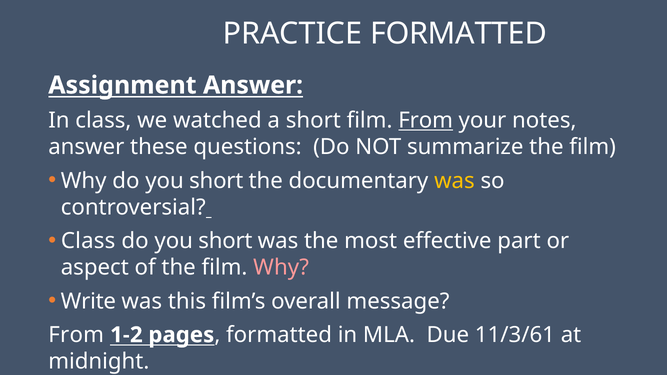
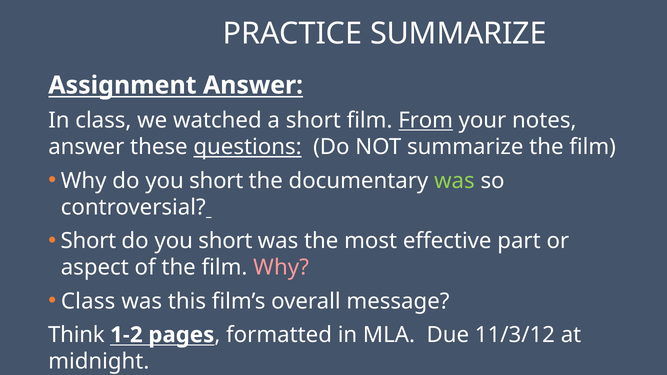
PRACTICE FORMATTED: FORMATTED -> SUMMARIZE (458, 34)
questions underline: none -> present (248, 147)
was colour: yellow -> light green (454, 181)
Class: Class -> Short (88, 241)
Write: Write -> Class (88, 301)
From: From -> Think (76, 335)
11/3/61: 11/3/61 -> 11/3/12 (515, 335)
